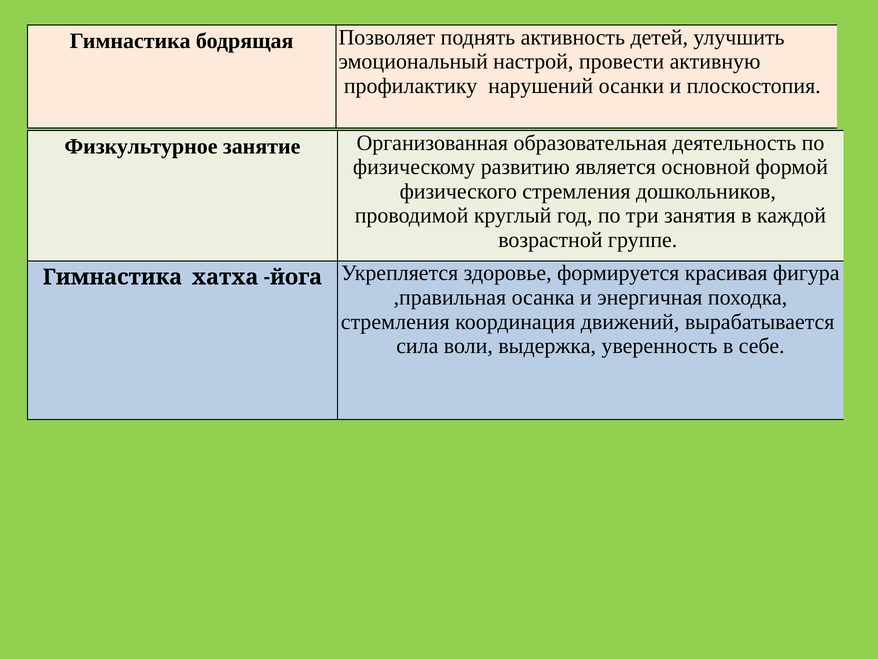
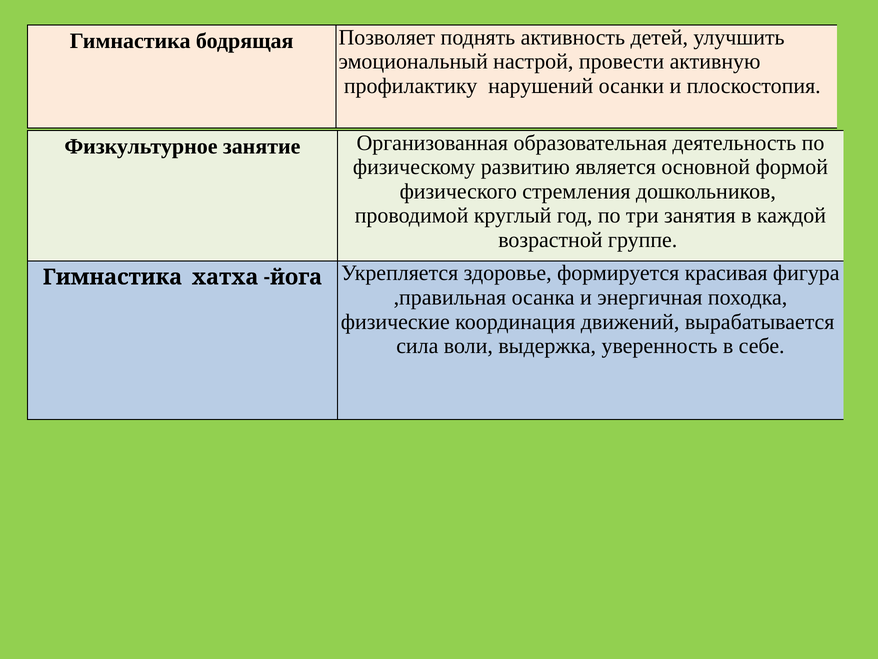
стремления: стремления -> физические (395, 322)
